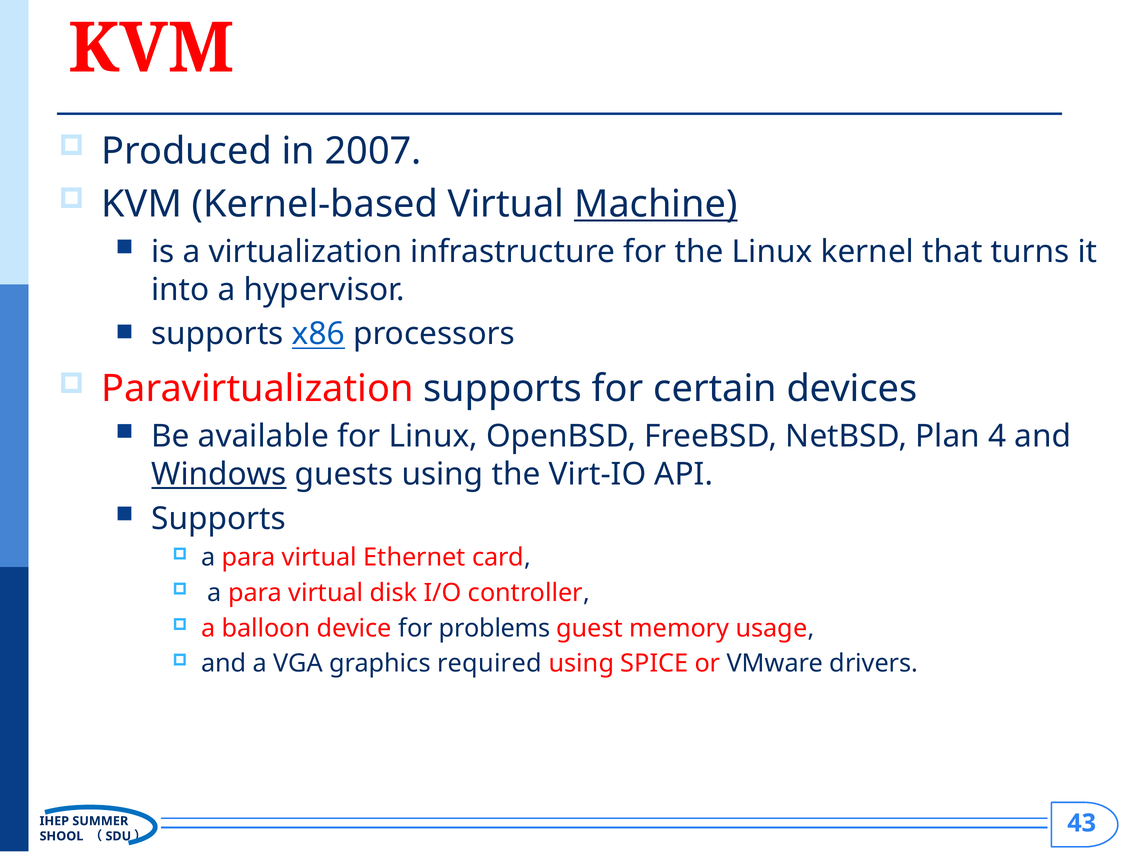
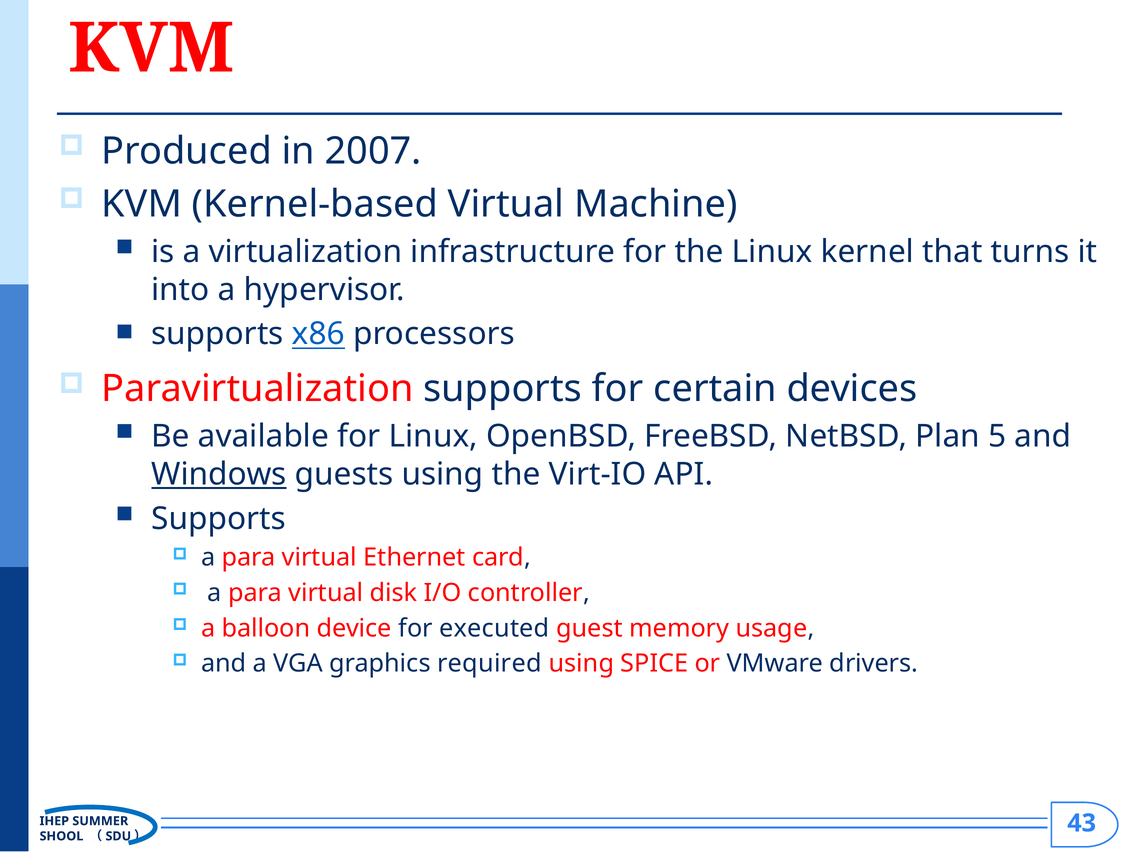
Machine underline: present -> none (656, 204)
4: 4 -> 5 (997, 437)
problems: problems -> executed (494, 629)
